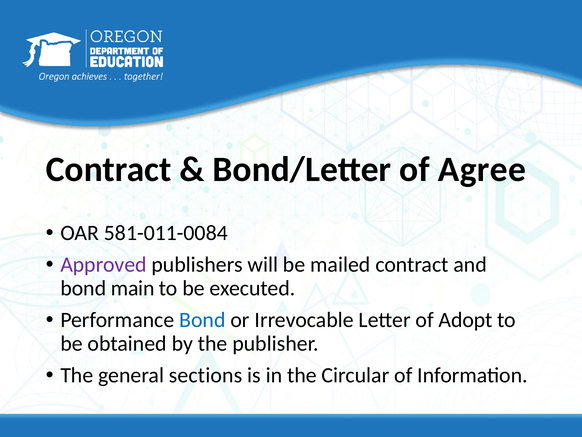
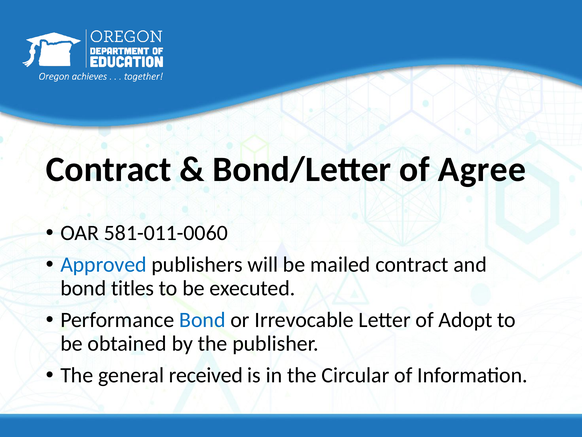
581-011-0084: 581-011-0084 -> 581-011-0060 (166, 233)
Approved colour: purple -> blue (104, 264)
main: main -> titles (133, 288)
sections: sections -> received (206, 375)
